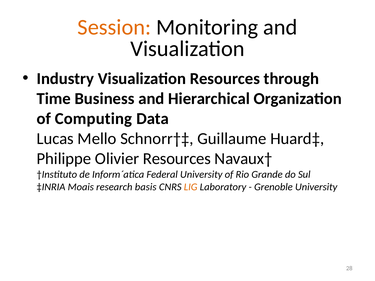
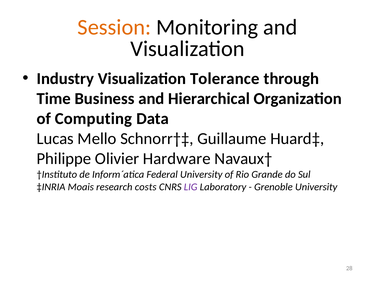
Visualization Resources: Resources -> Tolerance (225, 79)
Olivier Resources: Resources -> Hardware (177, 159)
basis: basis -> costs (146, 187)
LIG colour: orange -> purple (191, 187)
